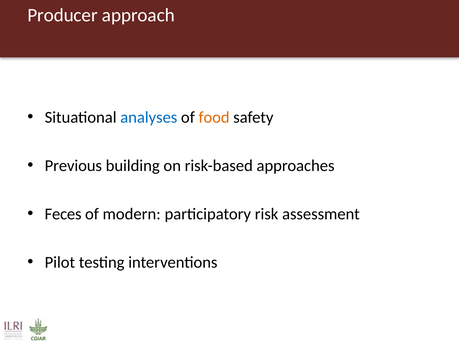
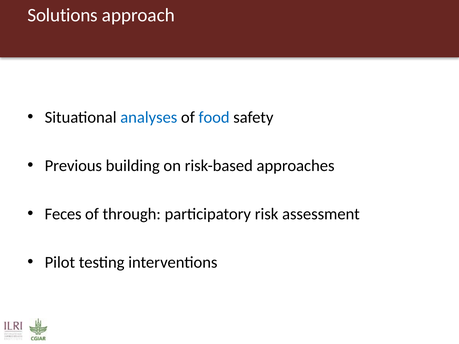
Producer: Producer -> Solutions (63, 15)
food colour: orange -> blue (214, 117)
modern: modern -> through (132, 214)
